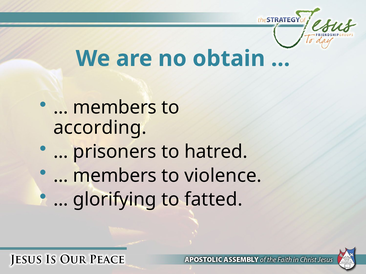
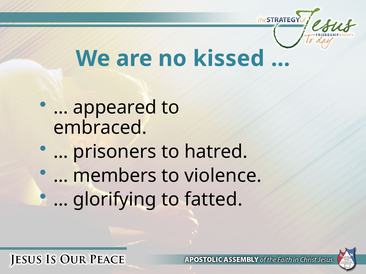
obtain: obtain -> kissed (229, 59)
members: members -> appeared (115, 108)
according: according -> embraced (100, 128)
